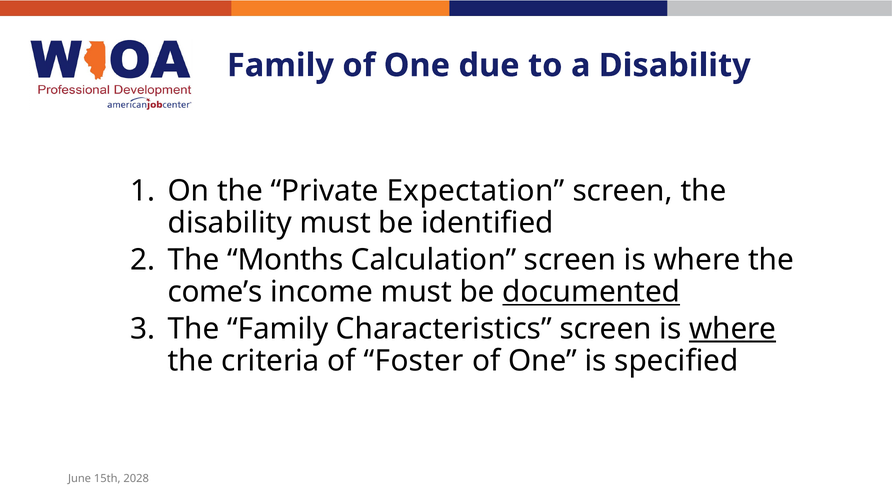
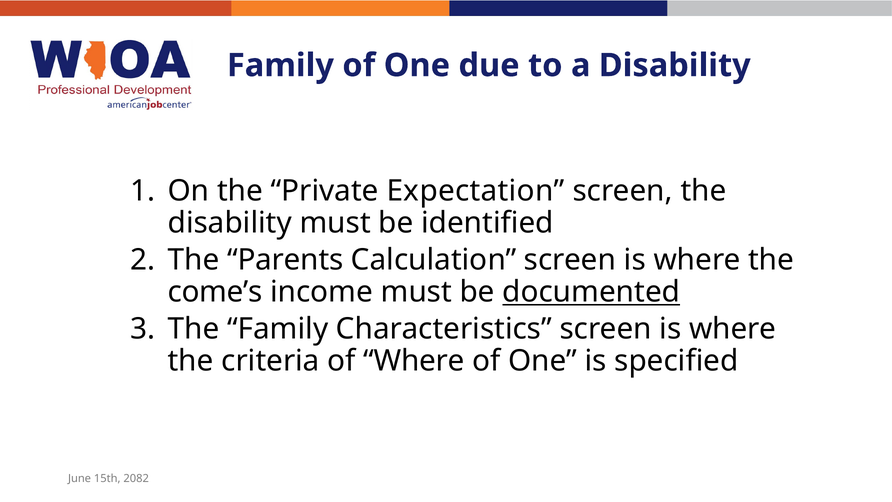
Months: Months -> Parents (285, 260)
where underline: present -> none (733, 329)
of Foster: Foster -> Where (414, 361)
2028: 2028 -> 2082 (136, 478)
